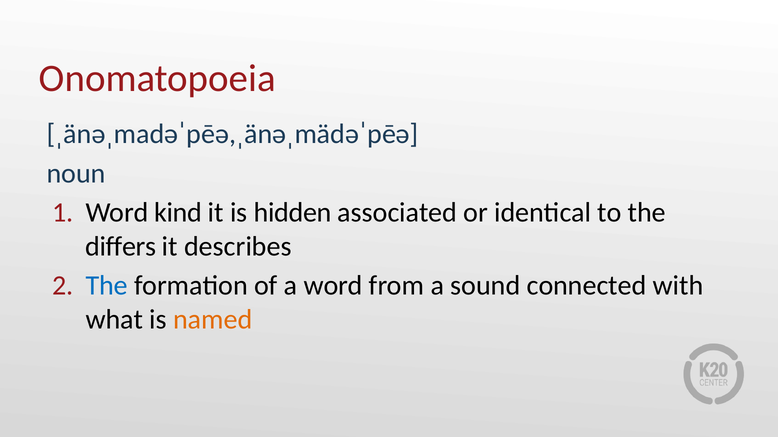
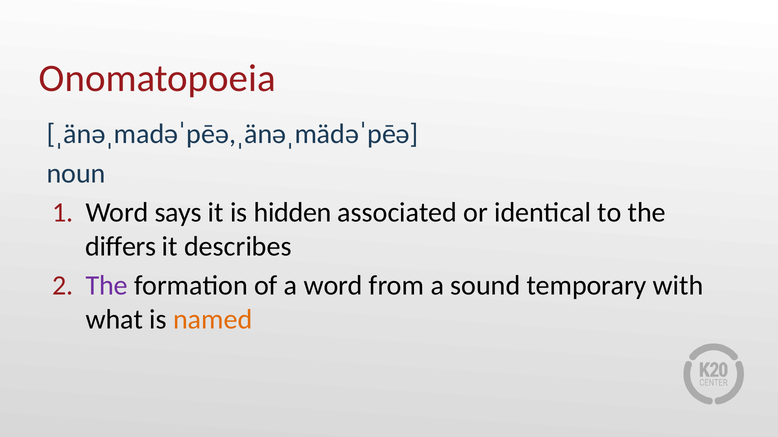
kind: kind -> says (178, 213)
The colour: blue -> purple (107, 286)
connected: connected -> temporary (587, 286)
